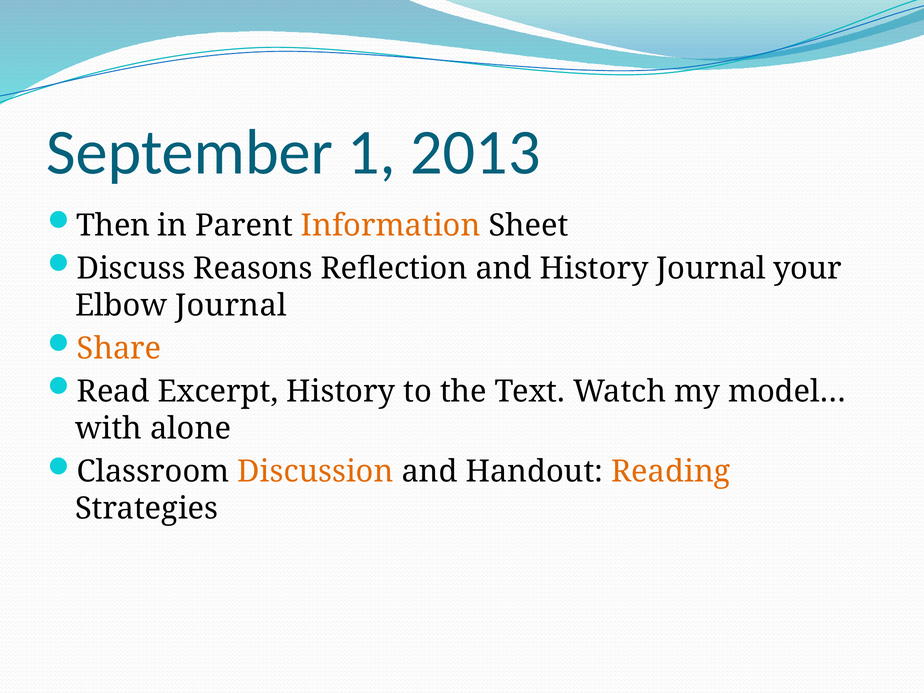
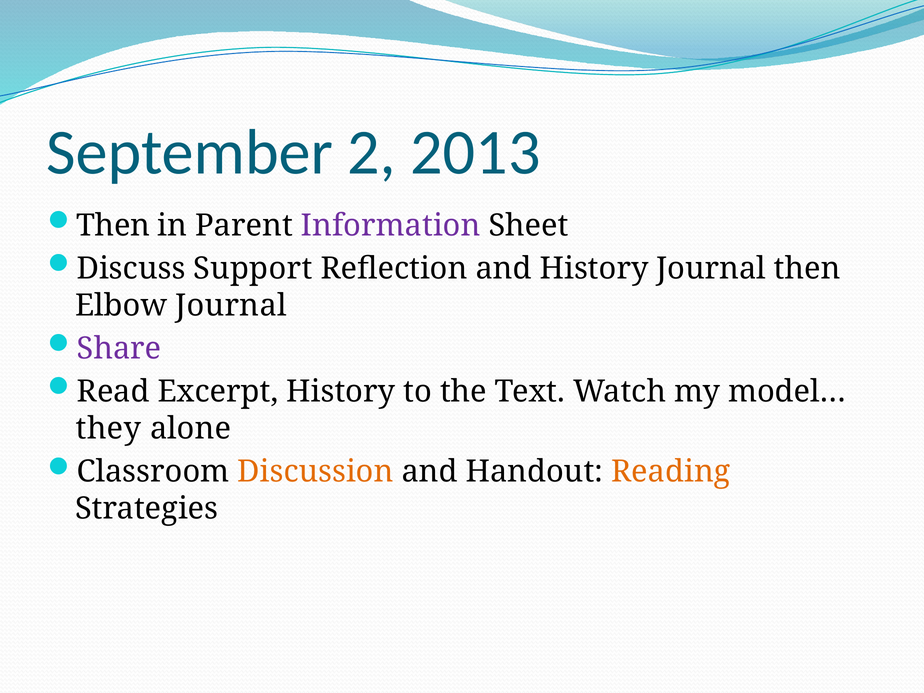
1: 1 -> 2 (372, 153)
Information colour: orange -> purple (391, 225)
Reasons: Reasons -> Support (253, 268)
Journal your: your -> then (807, 268)
Share colour: orange -> purple (119, 349)
with: with -> they (109, 429)
